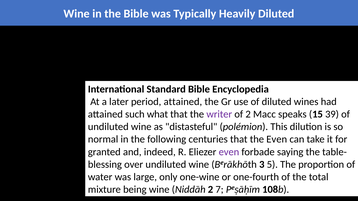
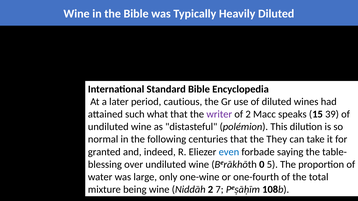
period attained: attained -> cautious (183, 102)
the Even: Even -> They (277, 140)
even colour: purple -> blue (229, 152)
3: 3 -> 0 (262, 165)
